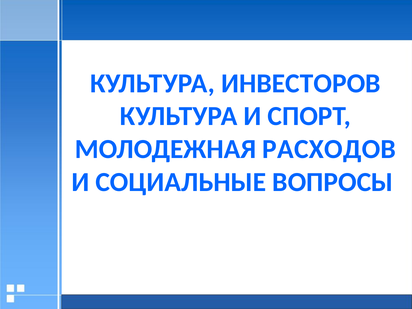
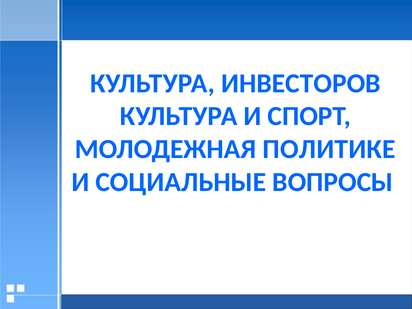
РАСХОДОВ: РАСХОДОВ -> ПОЛИТИКЕ (329, 149)
